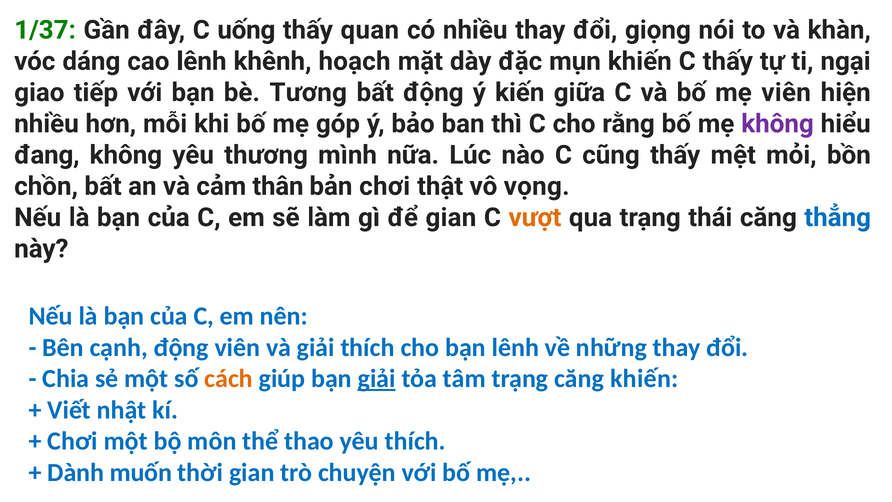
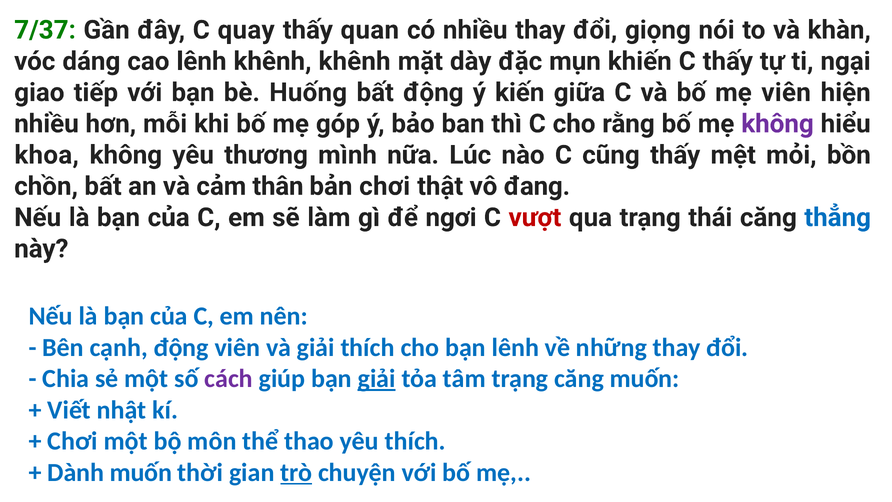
1/37: 1/37 -> 7/37 (45, 30)
uống: uống -> quay (246, 30)
khênh hoạch: hoạch -> khênh (355, 61)
Tương: Tương -> Huống (308, 92)
đang: đang -> khoa (47, 155)
vọng: vọng -> đang (537, 186)
để gian: gian -> ngơi (451, 217)
vượt colour: orange -> red (535, 217)
cách colour: orange -> purple (229, 379)
căng khiến: khiến -> muốn (644, 379)
trò underline: none -> present (296, 472)
